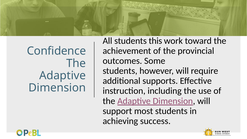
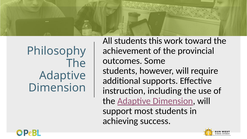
Confidence: Confidence -> Philosophy (56, 51)
